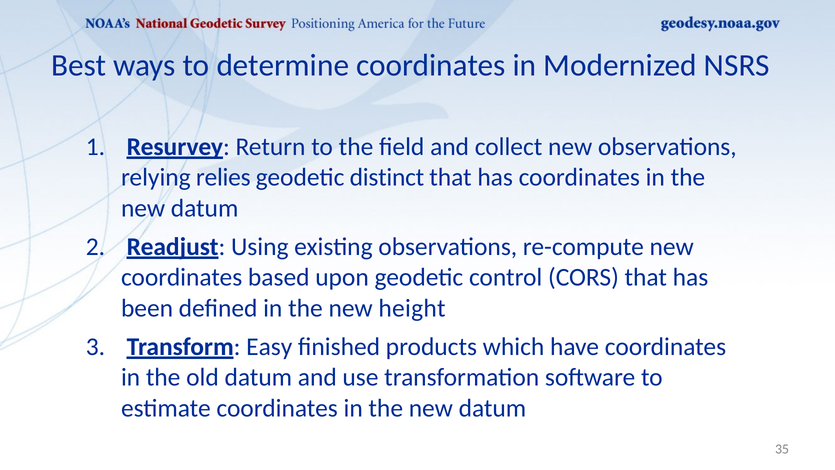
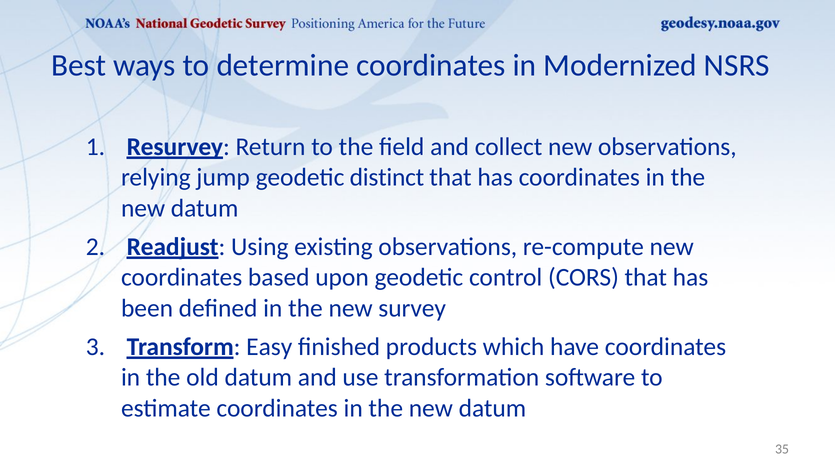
relies: relies -> jump (223, 177)
height: height -> survey (412, 308)
